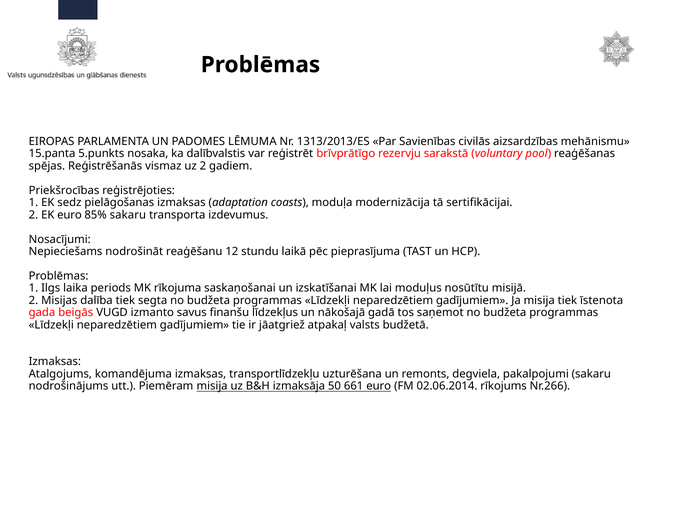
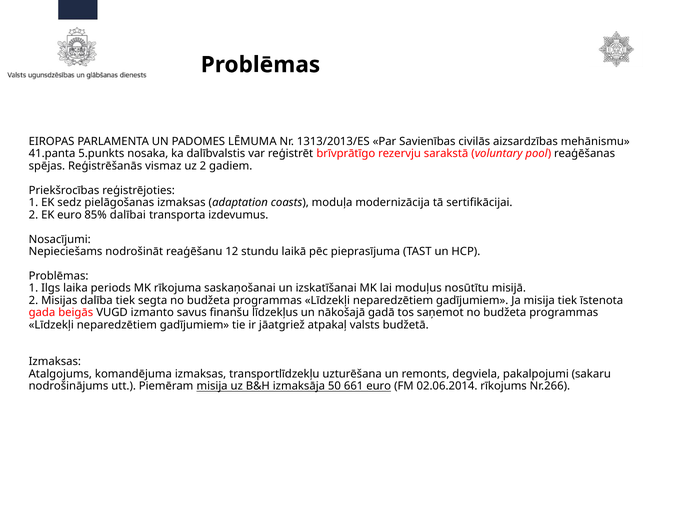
15.panta: 15.panta -> 41.panta (52, 154)
85% sakaru: sakaru -> dalībai (128, 215)
